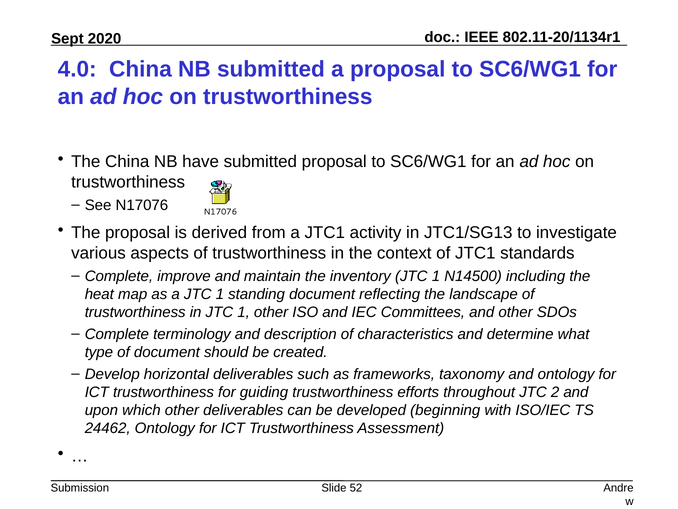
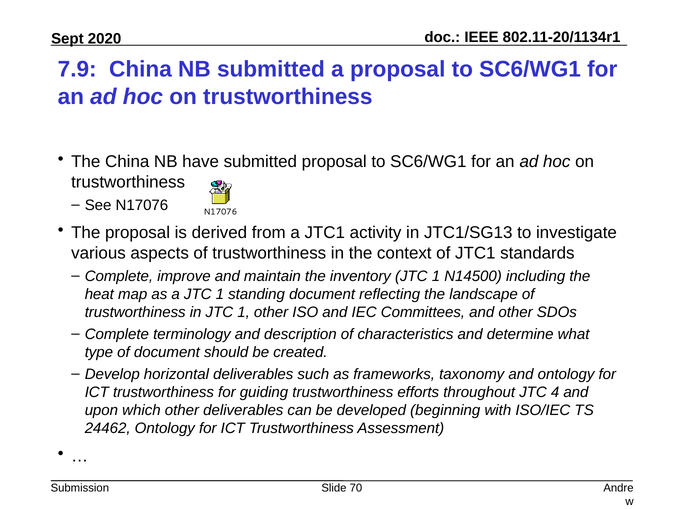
4.0: 4.0 -> 7.9 (77, 69)
2: 2 -> 4 (555, 392)
52: 52 -> 70 (356, 488)
